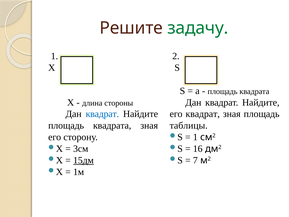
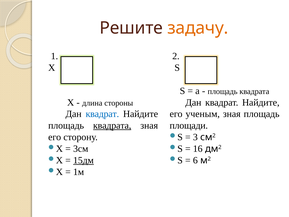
задачу colour: green -> orange (198, 28)
его квадрат: квадрат -> ученым (203, 114)
квадрата underline: none -> present (112, 125)
таблицы: таблицы -> площади (189, 125)
1: 1 -> 3 (195, 137)
7: 7 -> 6 (195, 160)
